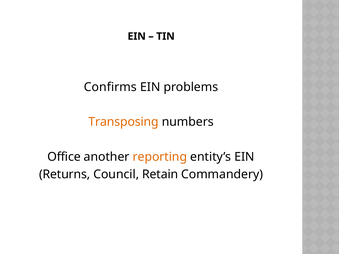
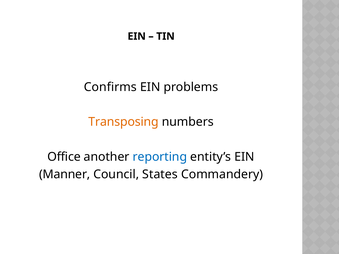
reporting colour: orange -> blue (160, 157)
Returns: Returns -> Manner (65, 175)
Retain: Retain -> States (160, 175)
